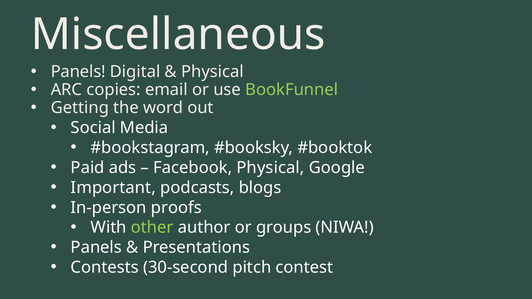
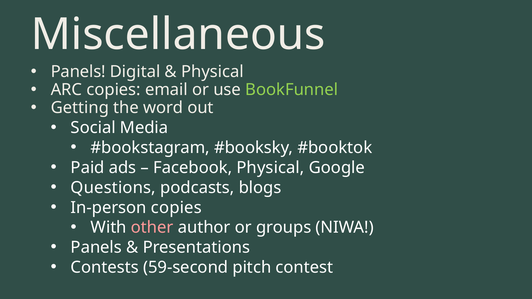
Important: Important -> Questions (113, 188)
In-person proofs: proofs -> copies (176, 208)
other colour: light green -> pink (152, 228)
30-second: 30-second -> 59-second (186, 268)
